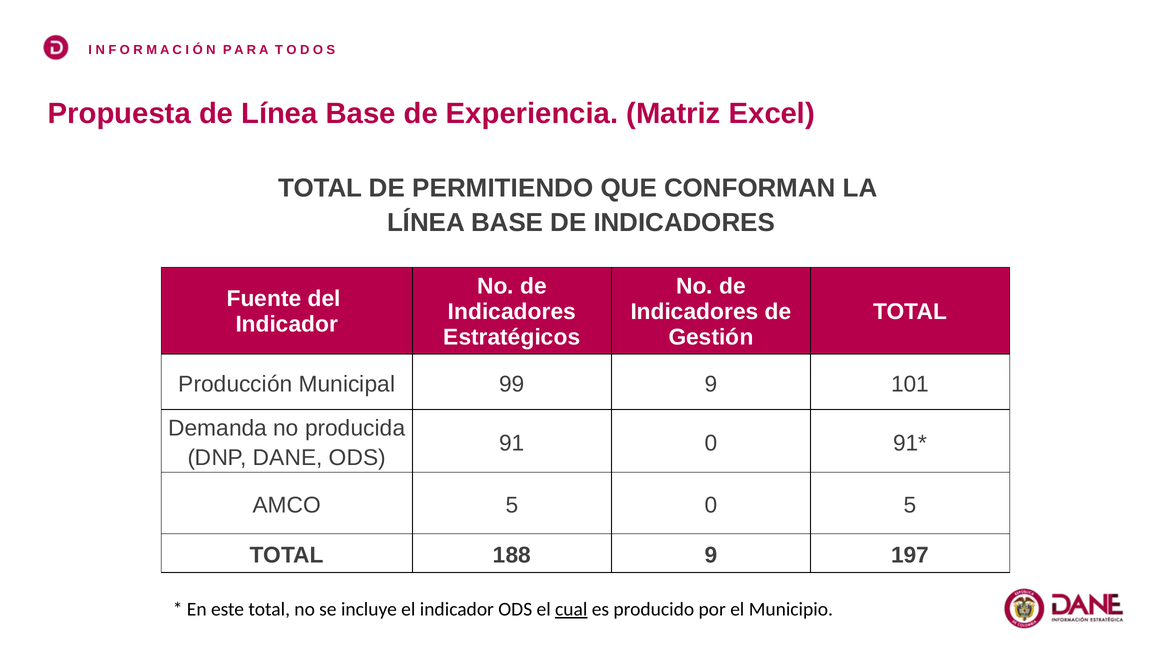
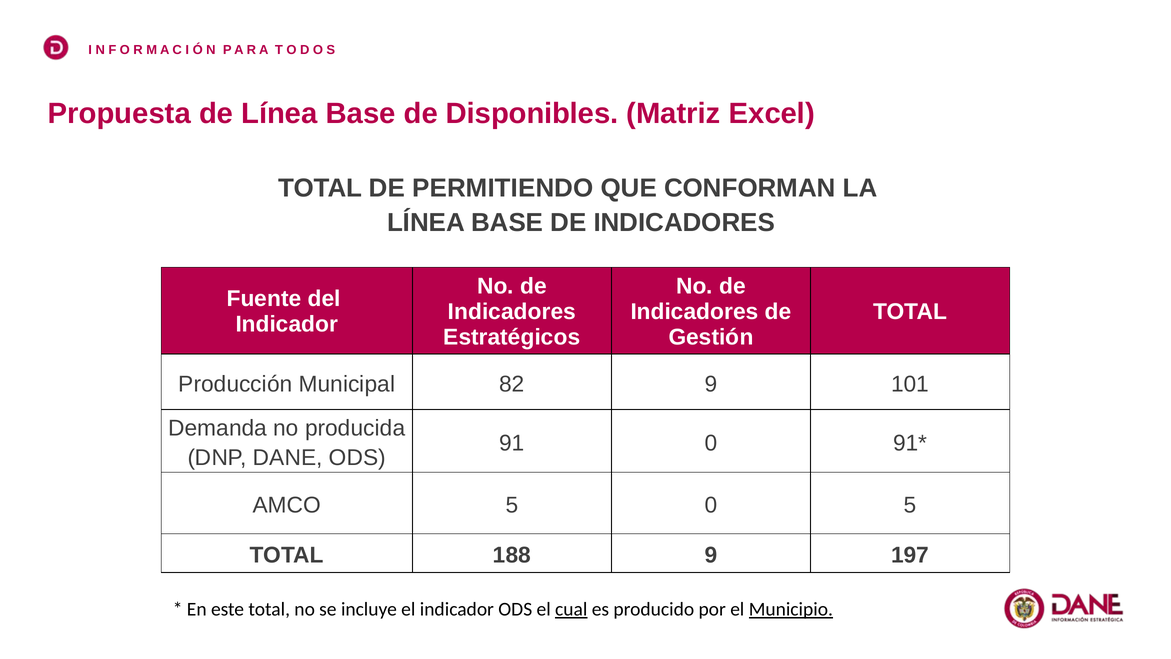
Experiencia: Experiencia -> Disponibles (532, 114)
99: 99 -> 82 (512, 384)
Municipio underline: none -> present (791, 609)
